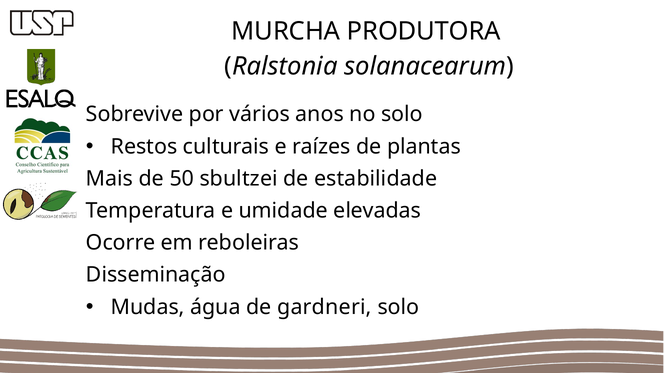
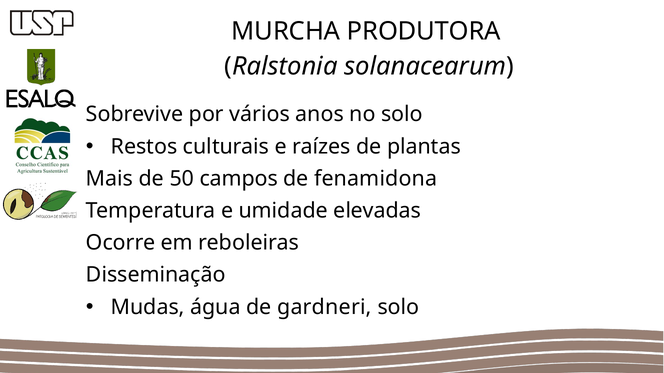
sbultzei: sbultzei -> campos (239, 179)
estabilidade: estabilidade -> fenamidona (376, 179)
